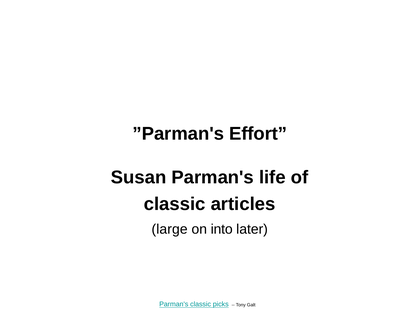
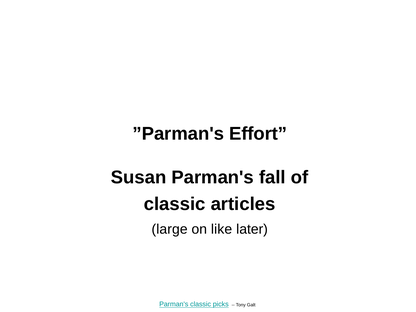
life: life -> fall (272, 177)
into: into -> like (222, 229)
